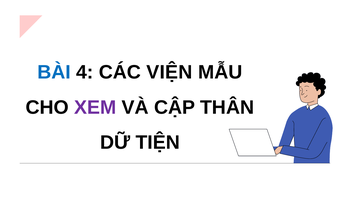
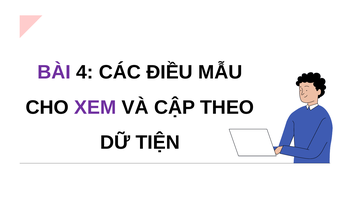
BÀI colour: blue -> purple (54, 72)
VIỆN: VIỆN -> ĐIỀU (170, 72)
THÂN: THÂN -> THEO (227, 107)
